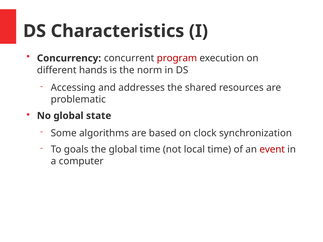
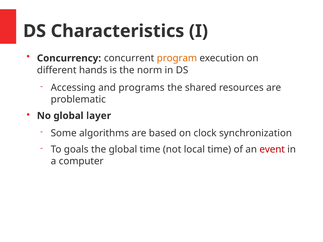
program colour: red -> orange (177, 58)
addresses: addresses -> programs (142, 88)
state: state -> layer (99, 116)
